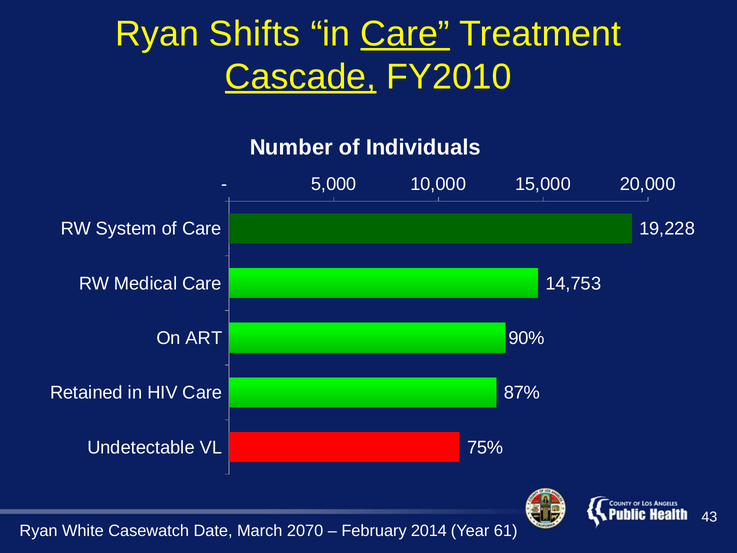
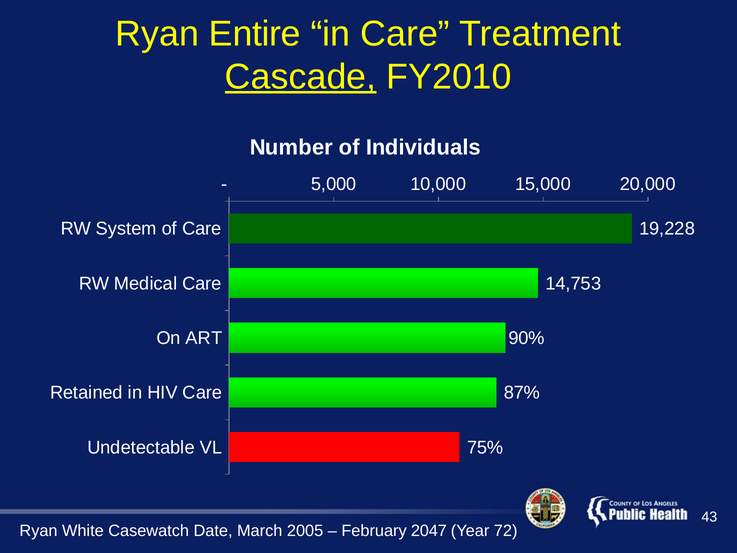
Shifts: Shifts -> Entire (255, 34)
Care underline: present -> none (405, 34)
2070: 2070 -> 2005 (305, 530)
2014: 2014 -> 2047 (429, 530)
61: 61 -> 72 (506, 530)
